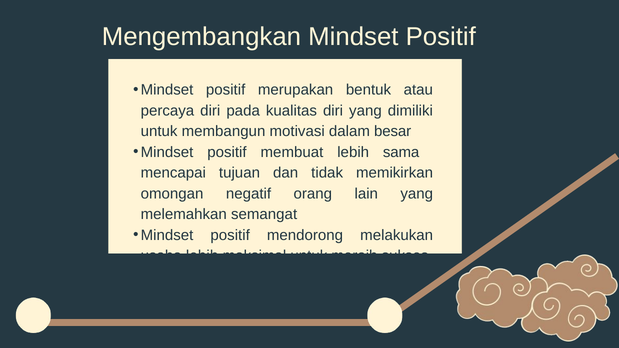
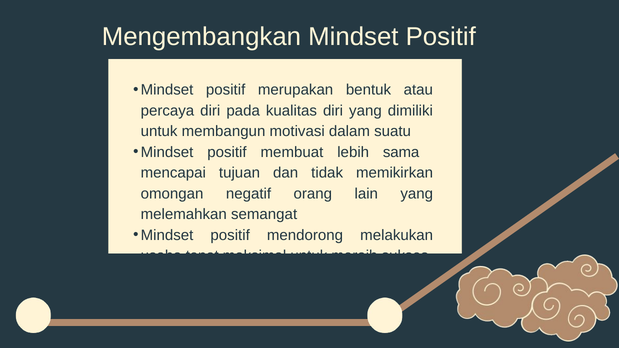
besar: besar -> suatu (393, 131)
usaha lebih: lebih -> tepat (202, 256)
